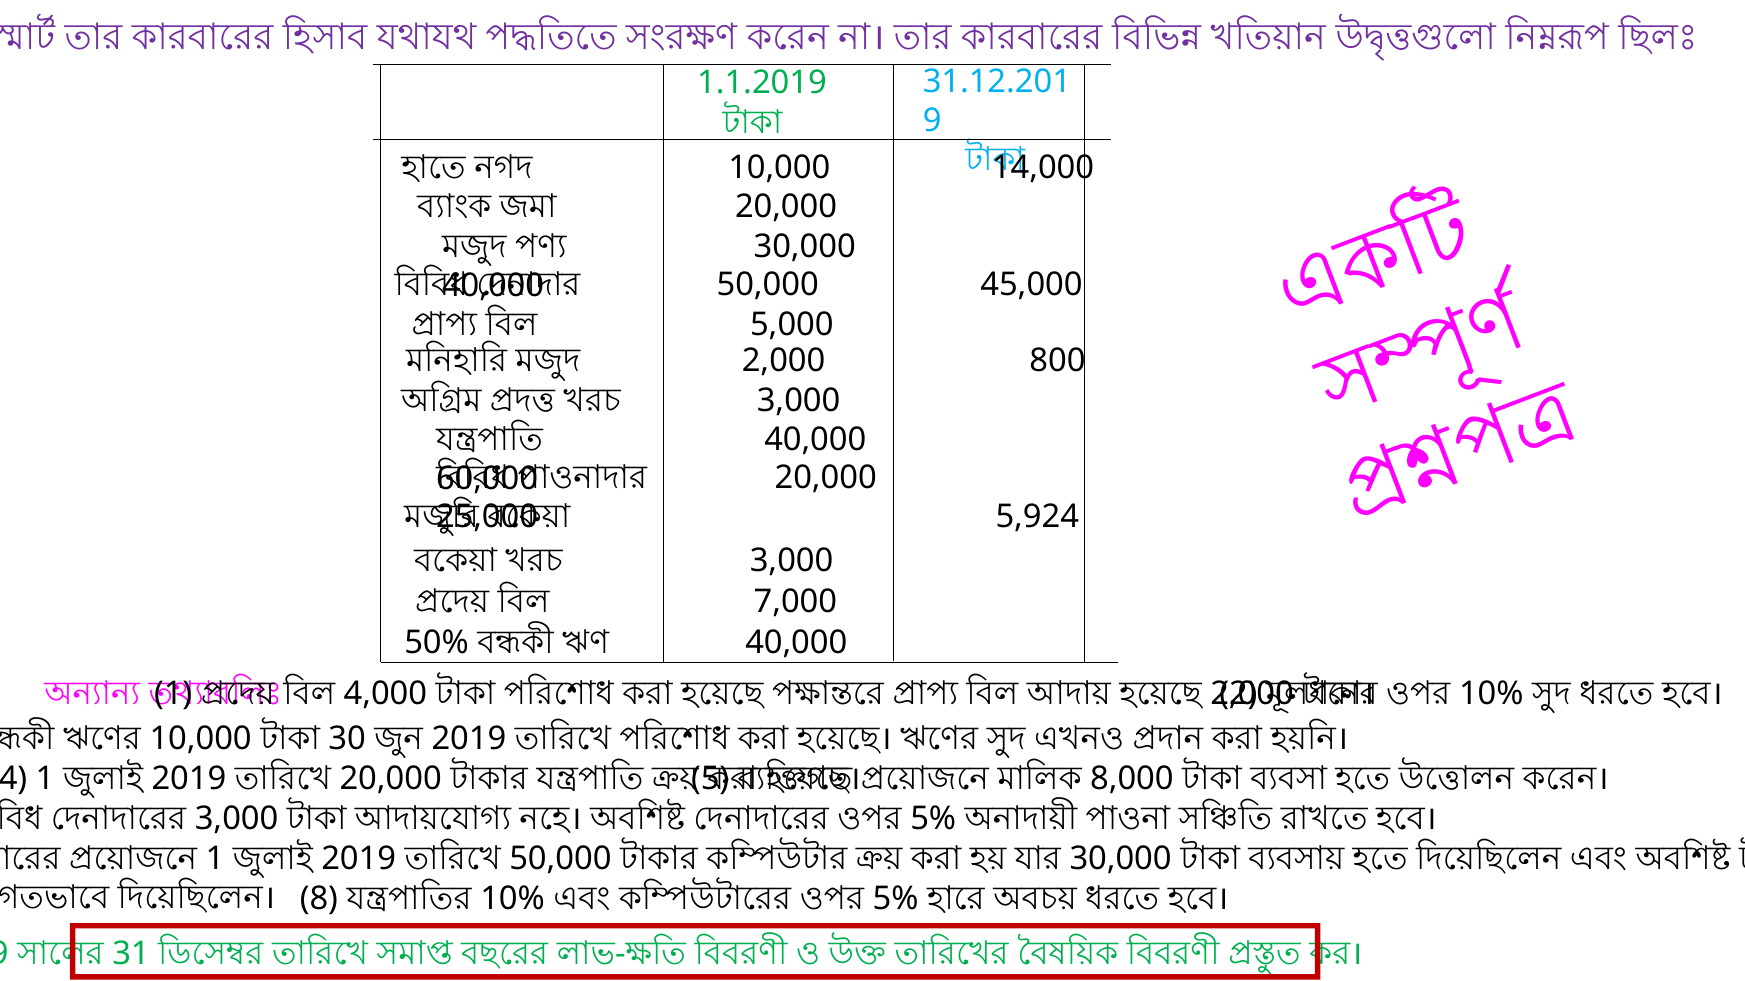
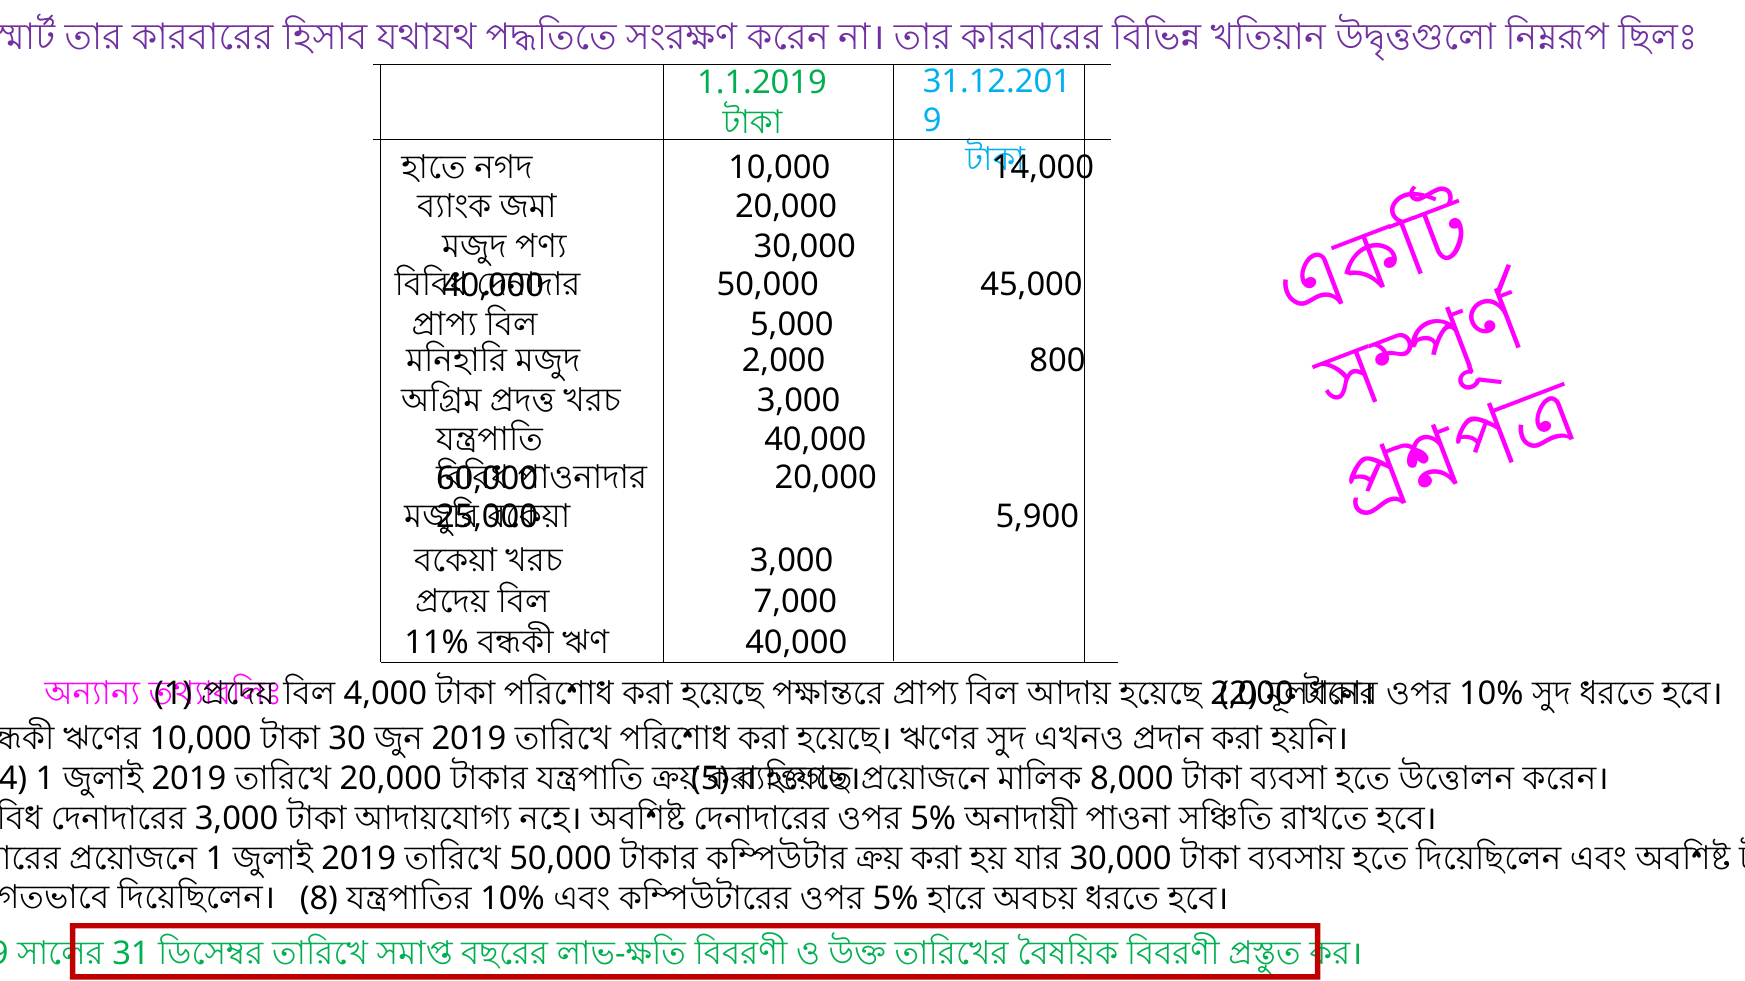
5,924: 5,924 -> 5,900 (1037, 517)
50%: 50% -> 11% (437, 643)
